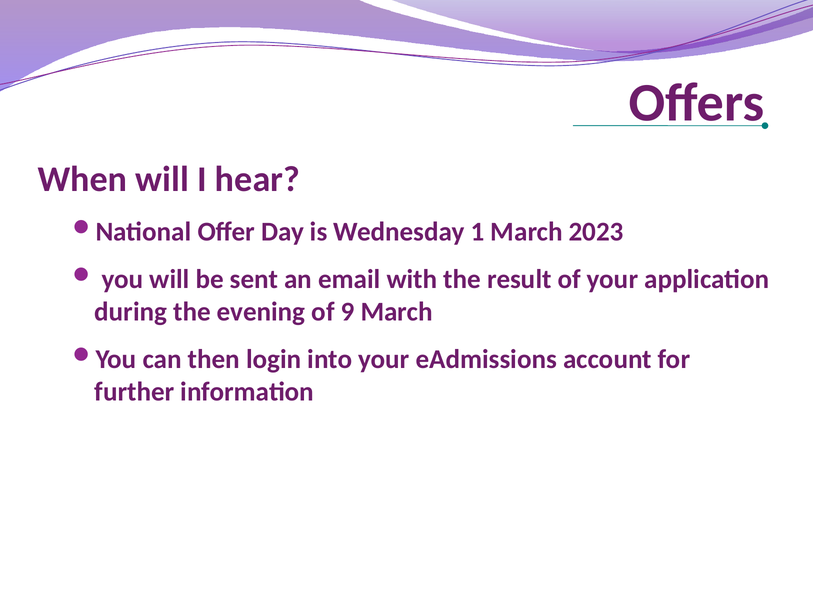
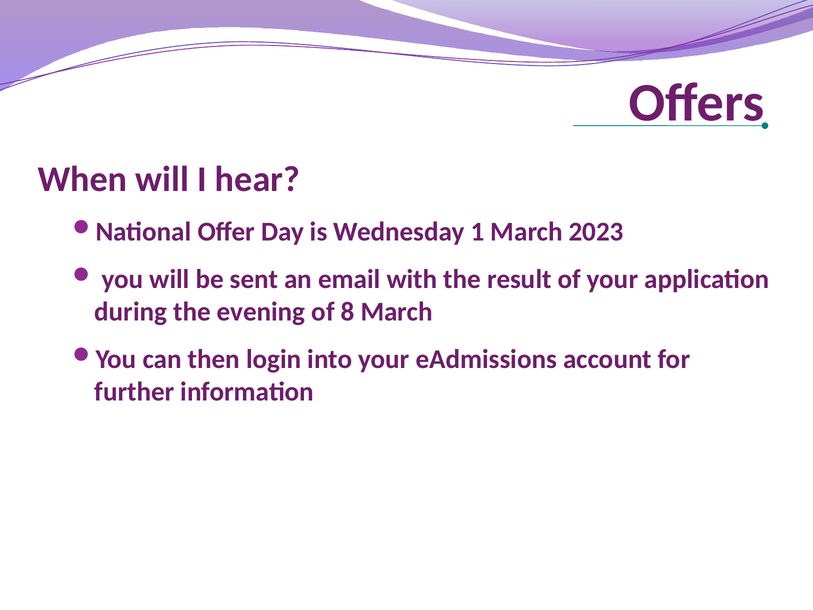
9: 9 -> 8 (348, 312)
